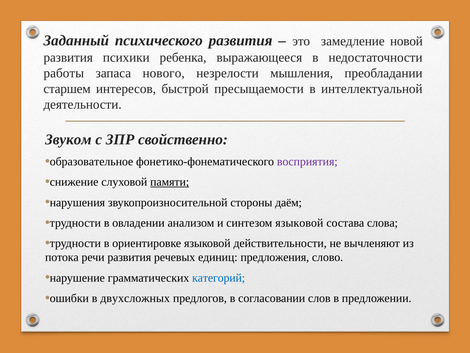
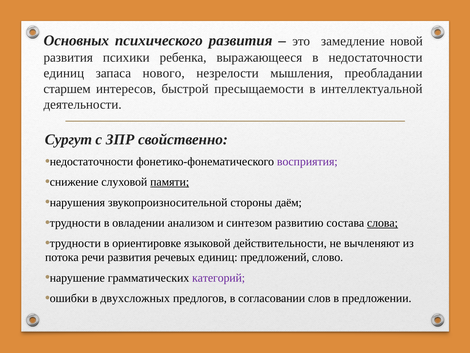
Заданный: Заданный -> Основных (76, 41)
работы: работы -> единиц (64, 73)
Звуком: Звуком -> Сургут (68, 139)
образовательное: образовательное -> недостаточности (92, 161)
синтезом языковой: языковой -> развитию (299, 223)
слова underline: none -> present (382, 223)
предложения: предложения -> предложений (275, 257)
категорий colour: blue -> purple (219, 277)
